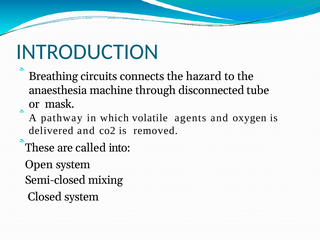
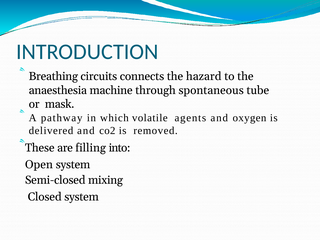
disconnected: disconnected -> spontaneous (211, 90)
called: called -> filling (91, 148)
